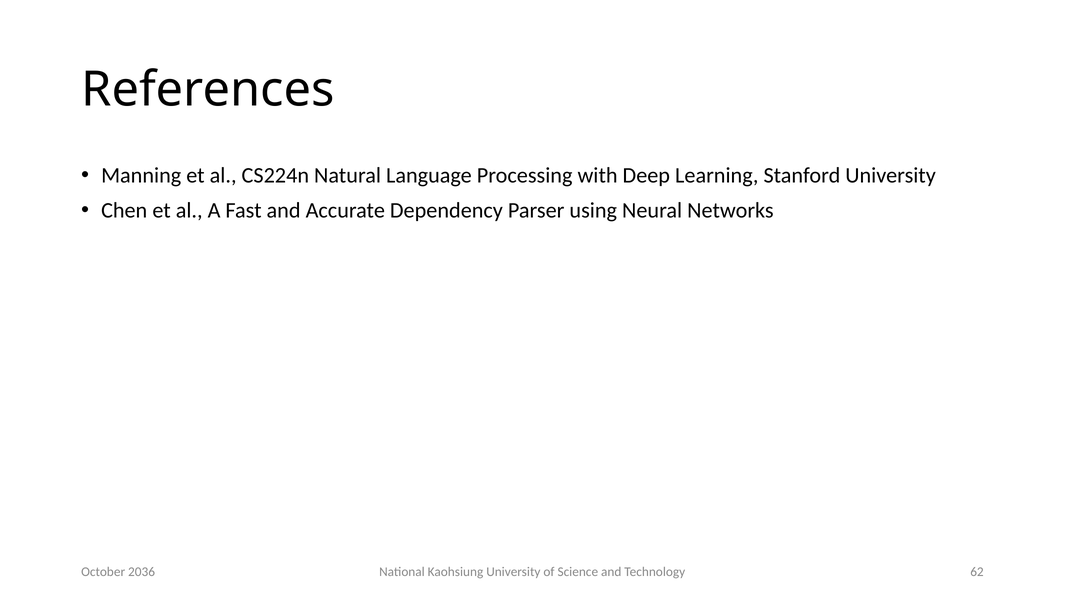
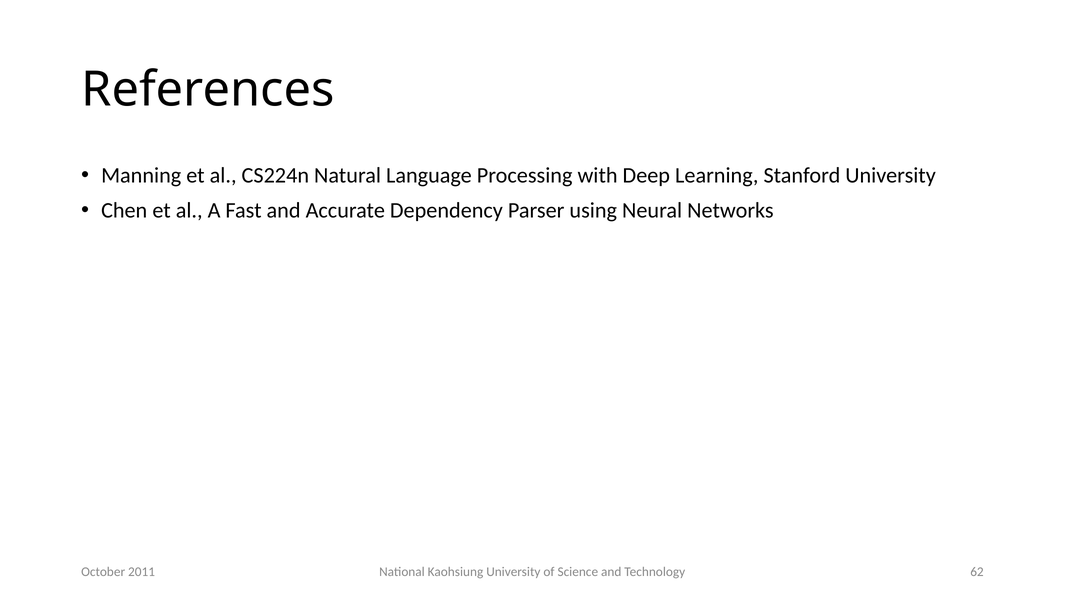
2036: 2036 -> 2011 (142, 572)
